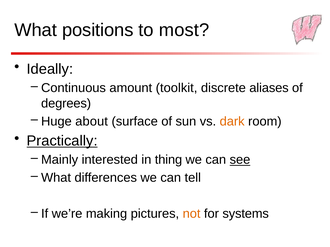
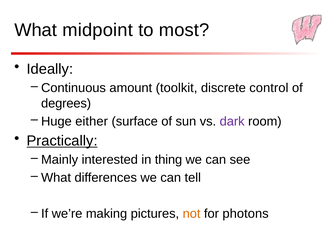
positions: positions -> midpoint (98, 30)
aliases: aliases -> control (269, 88)
about: about -> either (92, 122)
dark colour: orange -> purple (232, 122)
see underline: present -> none (240, 160)
systems: systems -> photons (246, 214)
